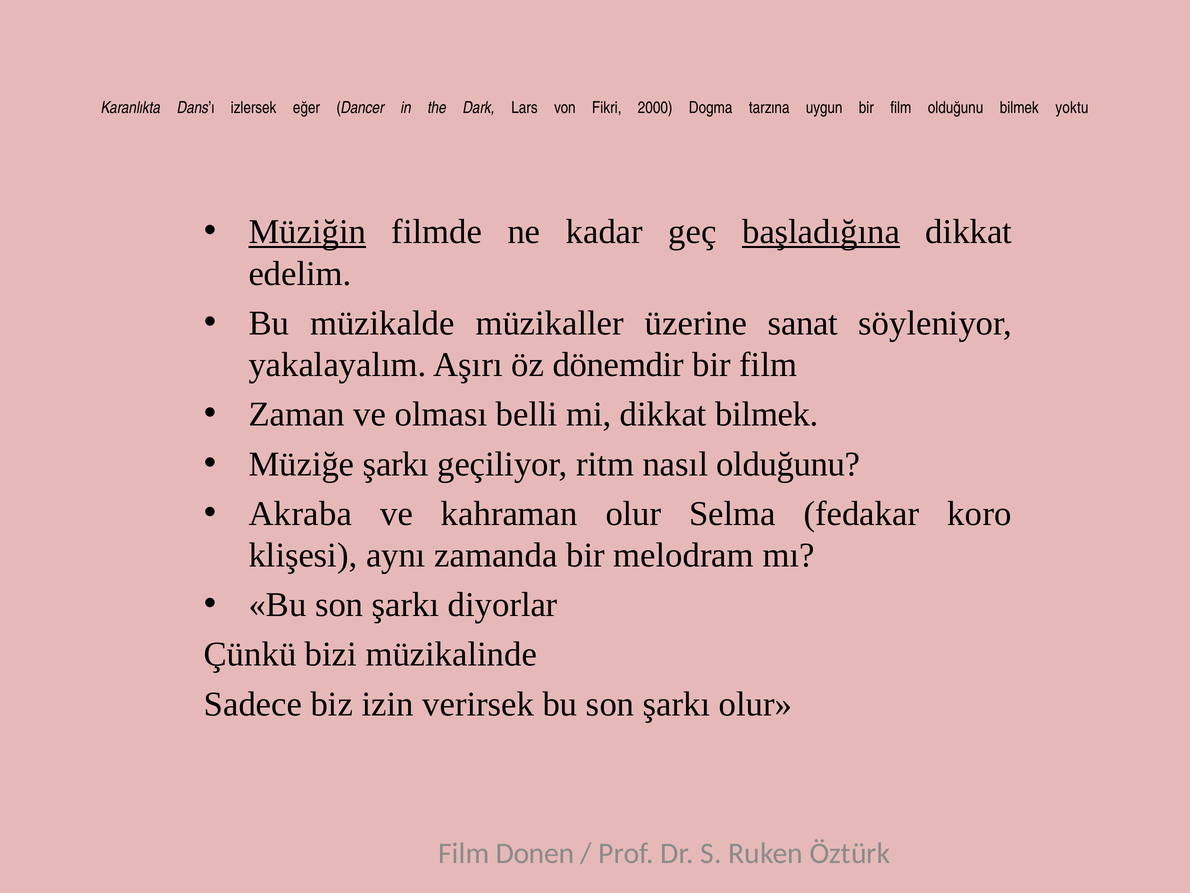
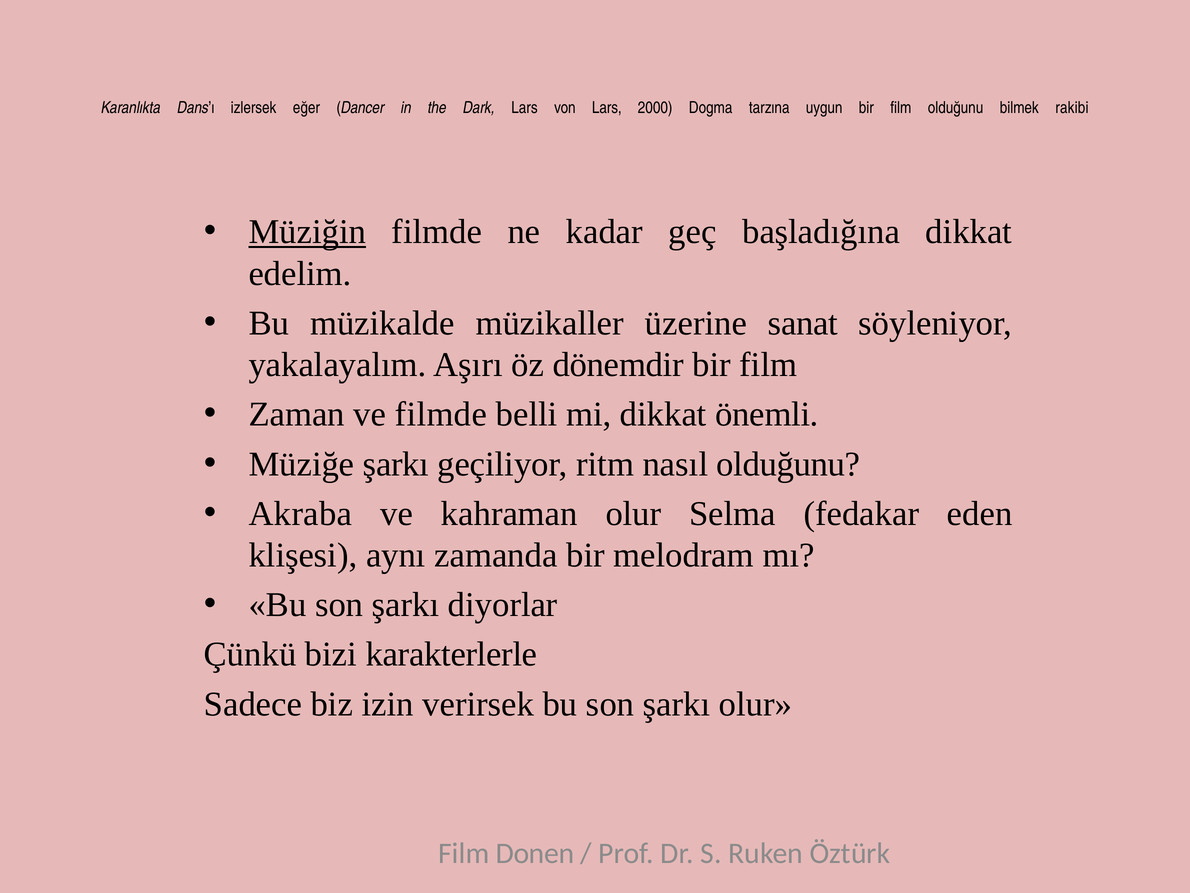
von Fikri: Fikri -> Lars (607, 108)
yoktu: yoktu -> rakibi (1072, 108)
başladığına underline: present -> none (821, 232)
ve olması: olması -> filmde (441, 414)
dikkat bilmek: bilmek -> önemli (767, 414)
koro: koro -> eden (980, 513)
müzikalinde: müzikalinde -> karakterlerle (451, 654)
